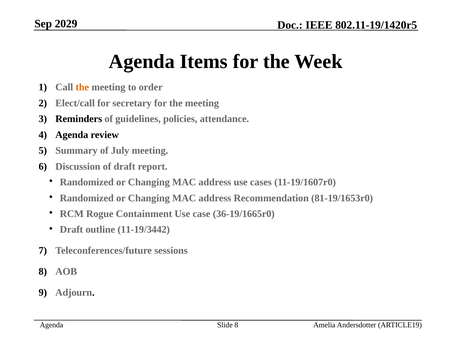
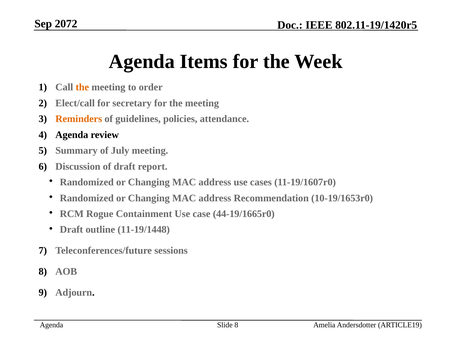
2029: 2029 -> 2072 (66, 24)
Reminders colour: black -> orange (79, 119)
81-19/1653r0: 81-19/1653r0 -> 10-19/1653r0 (342, 198)
36-19/1665r0: 36-19/1665r0 -> 44-19/1665r0 (244, 214)
11-19/3442: 11-19/3442 -> 11-19/1448 (144, 230)
